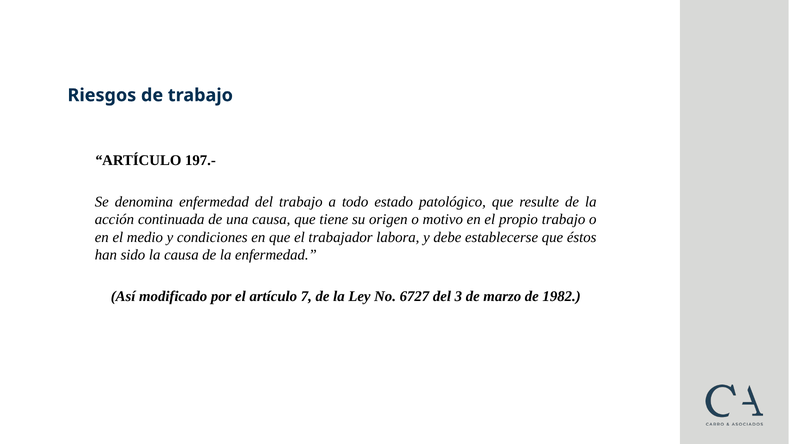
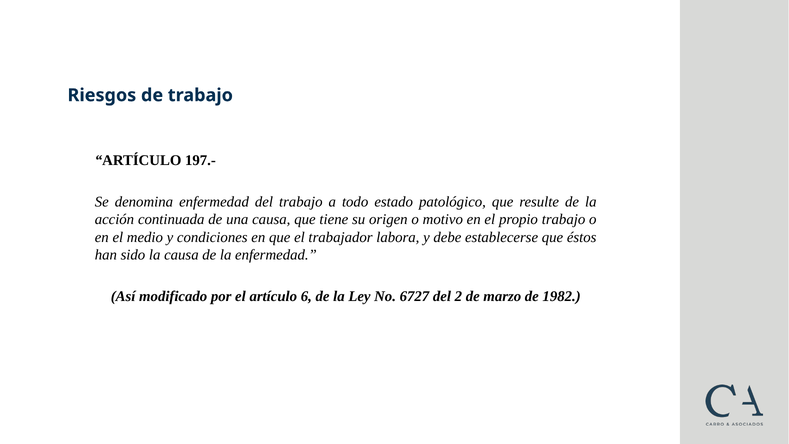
7: 7 -> 6 (306, 296)
3: 3 -> 2 (458, 296)
